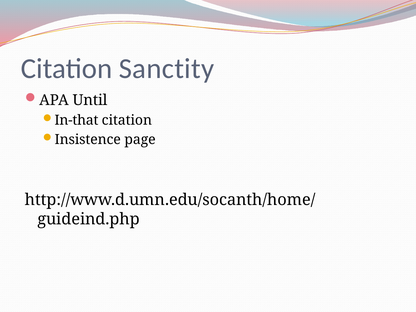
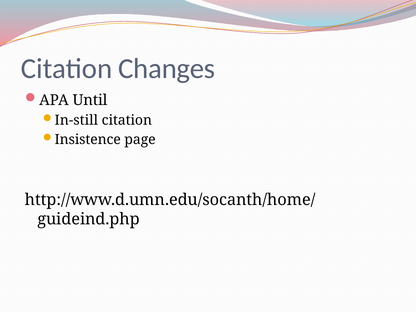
Sanctity: Sanctity -> Changes (167, 69)
In-that: In-that -> In-still (76, 120)
